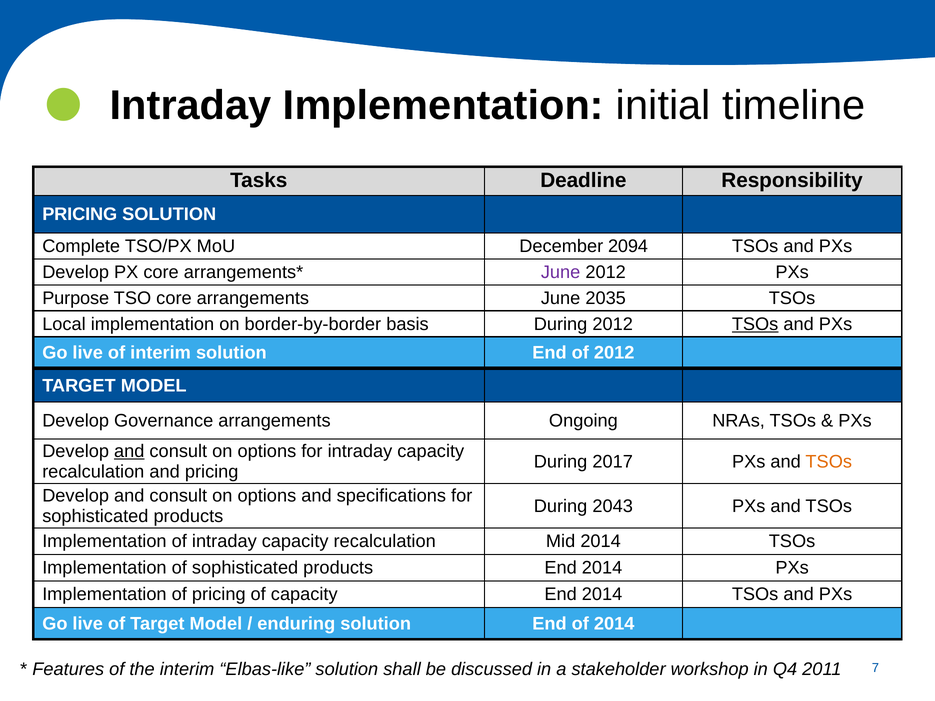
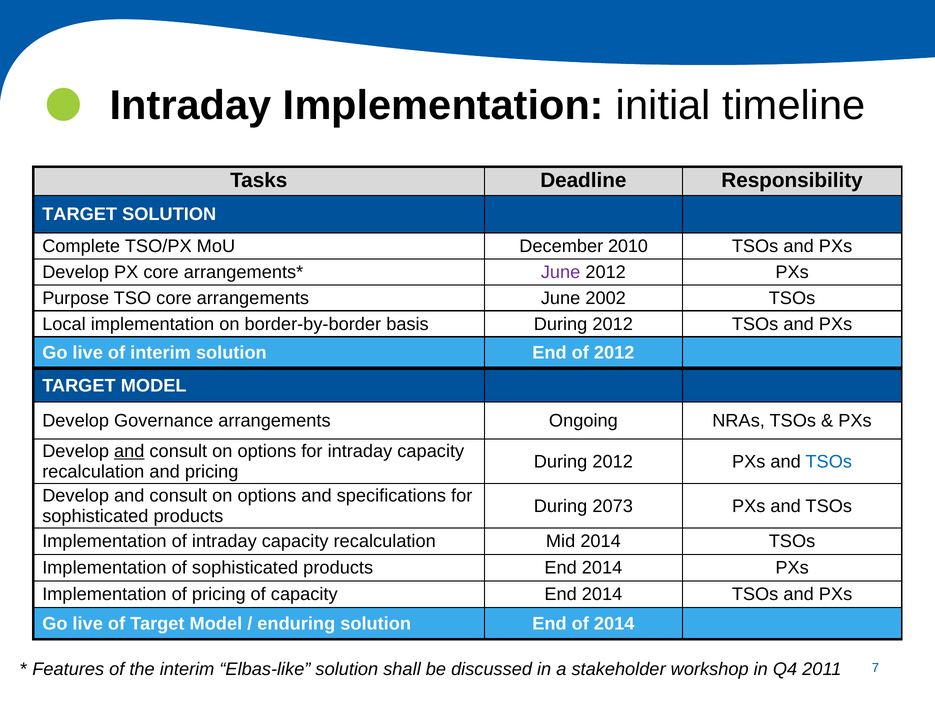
PRICING: PRICING -> TARGET (80, 215)
2094: 2094 -> 2010 (628, 246)
2035: 2035 -> 2002 (606, 298)
TSOs underline: present -> none (755, 324)
2017: 2017 -> 2012 (613, 462)
TSOs colour: orange -> blue (829, 462)
2043: 2043 -> 2073 (613, 506)
